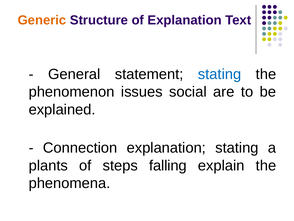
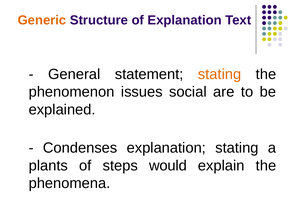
stating colour: blue -> orange (220, 74)
Connection: Connection -> Condenses (80, 148)
falling: falling -> would (168, 165)
